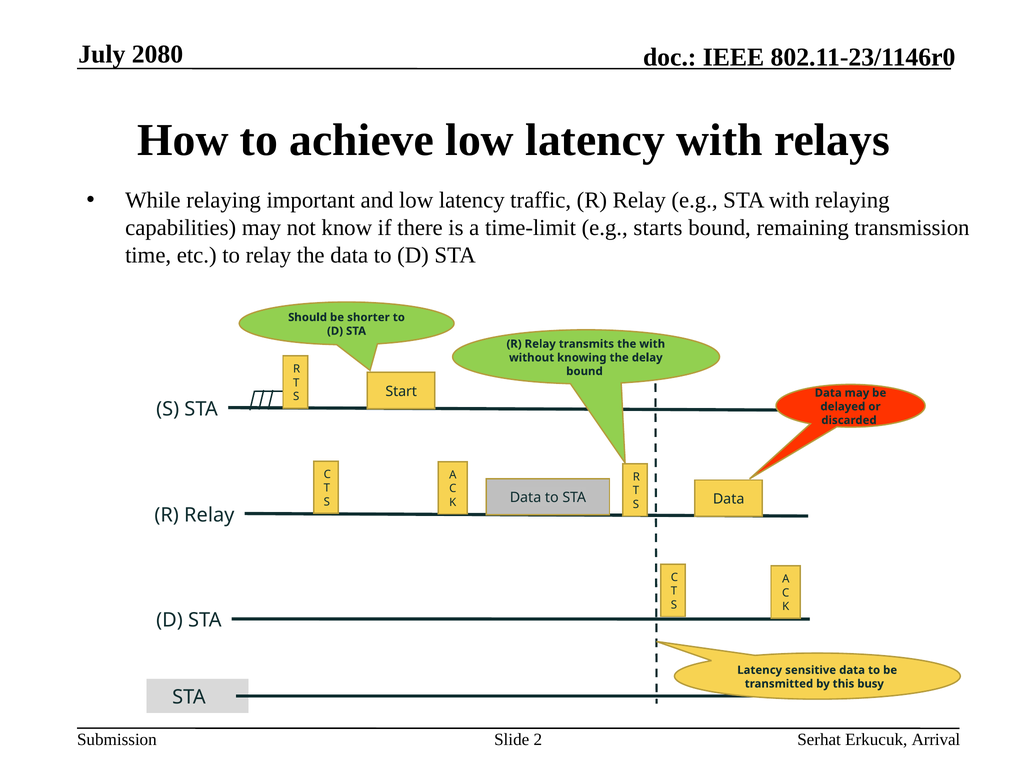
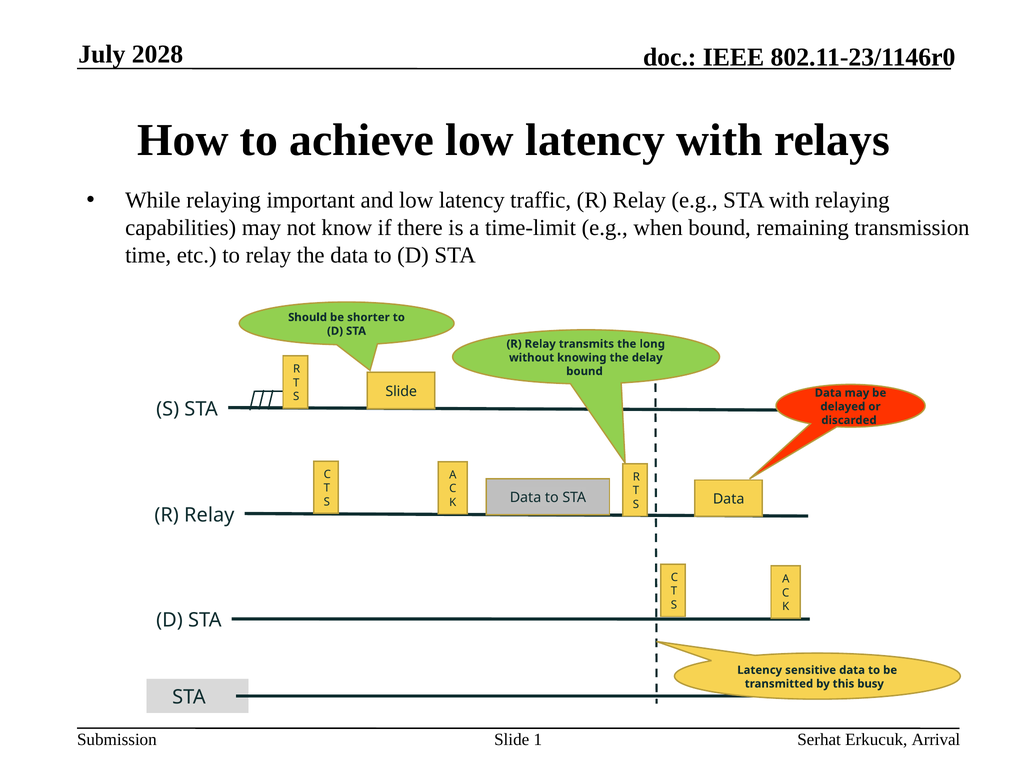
2080: 2080 -> 2028 (157, 54)
starts: starts -> when (658, 228)
the with: with -> long (652, 344)
Start: Start -> Slide (401, 392)
2: 2 -> 1 (538, 739)
